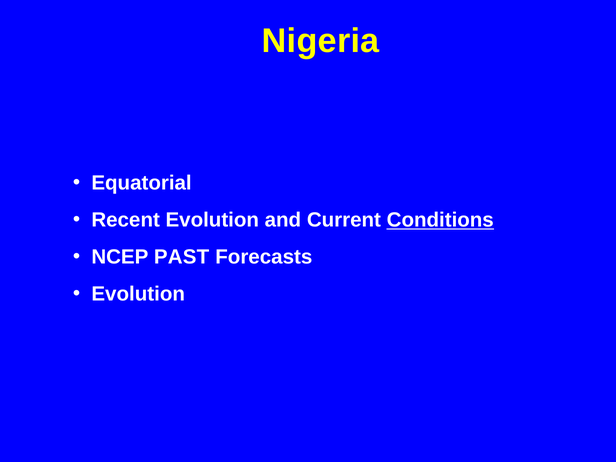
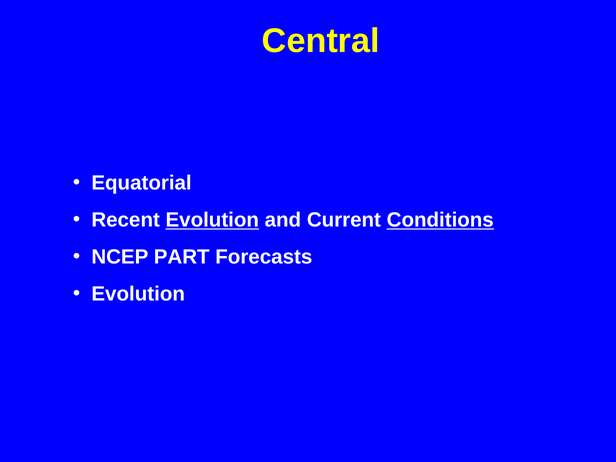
Nigeria: Nigeria -> Central (321, 41)
Evolution underline: none -> present (212, 220)
PAST: PAST -> PART (182, 257)
